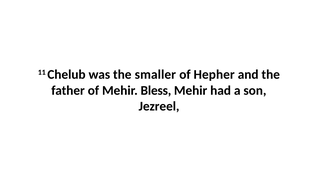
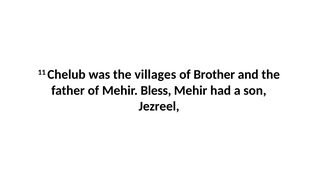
smaller: smaller -> villages (155, 74)
Hepher: Hepher -> Brother (214, 74)
